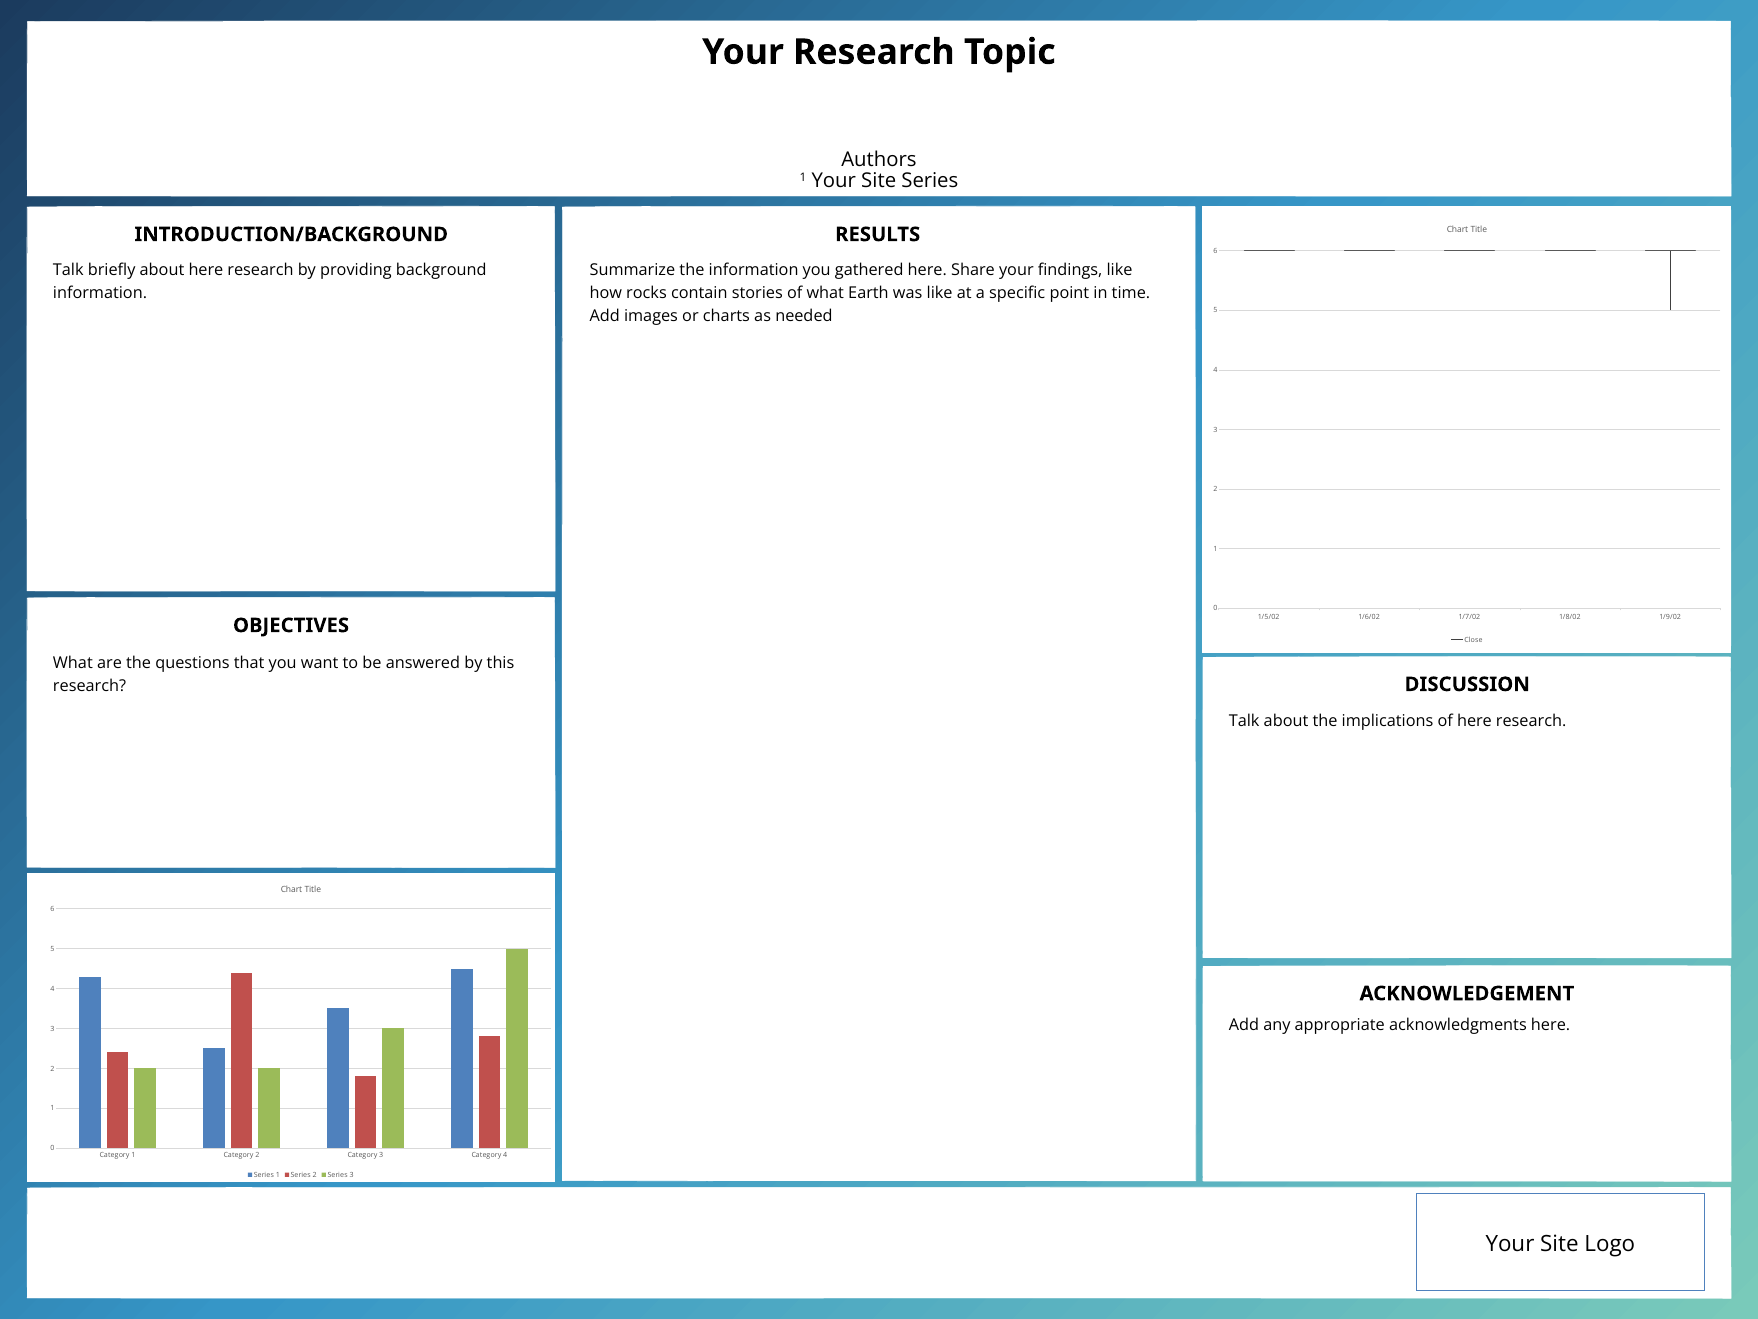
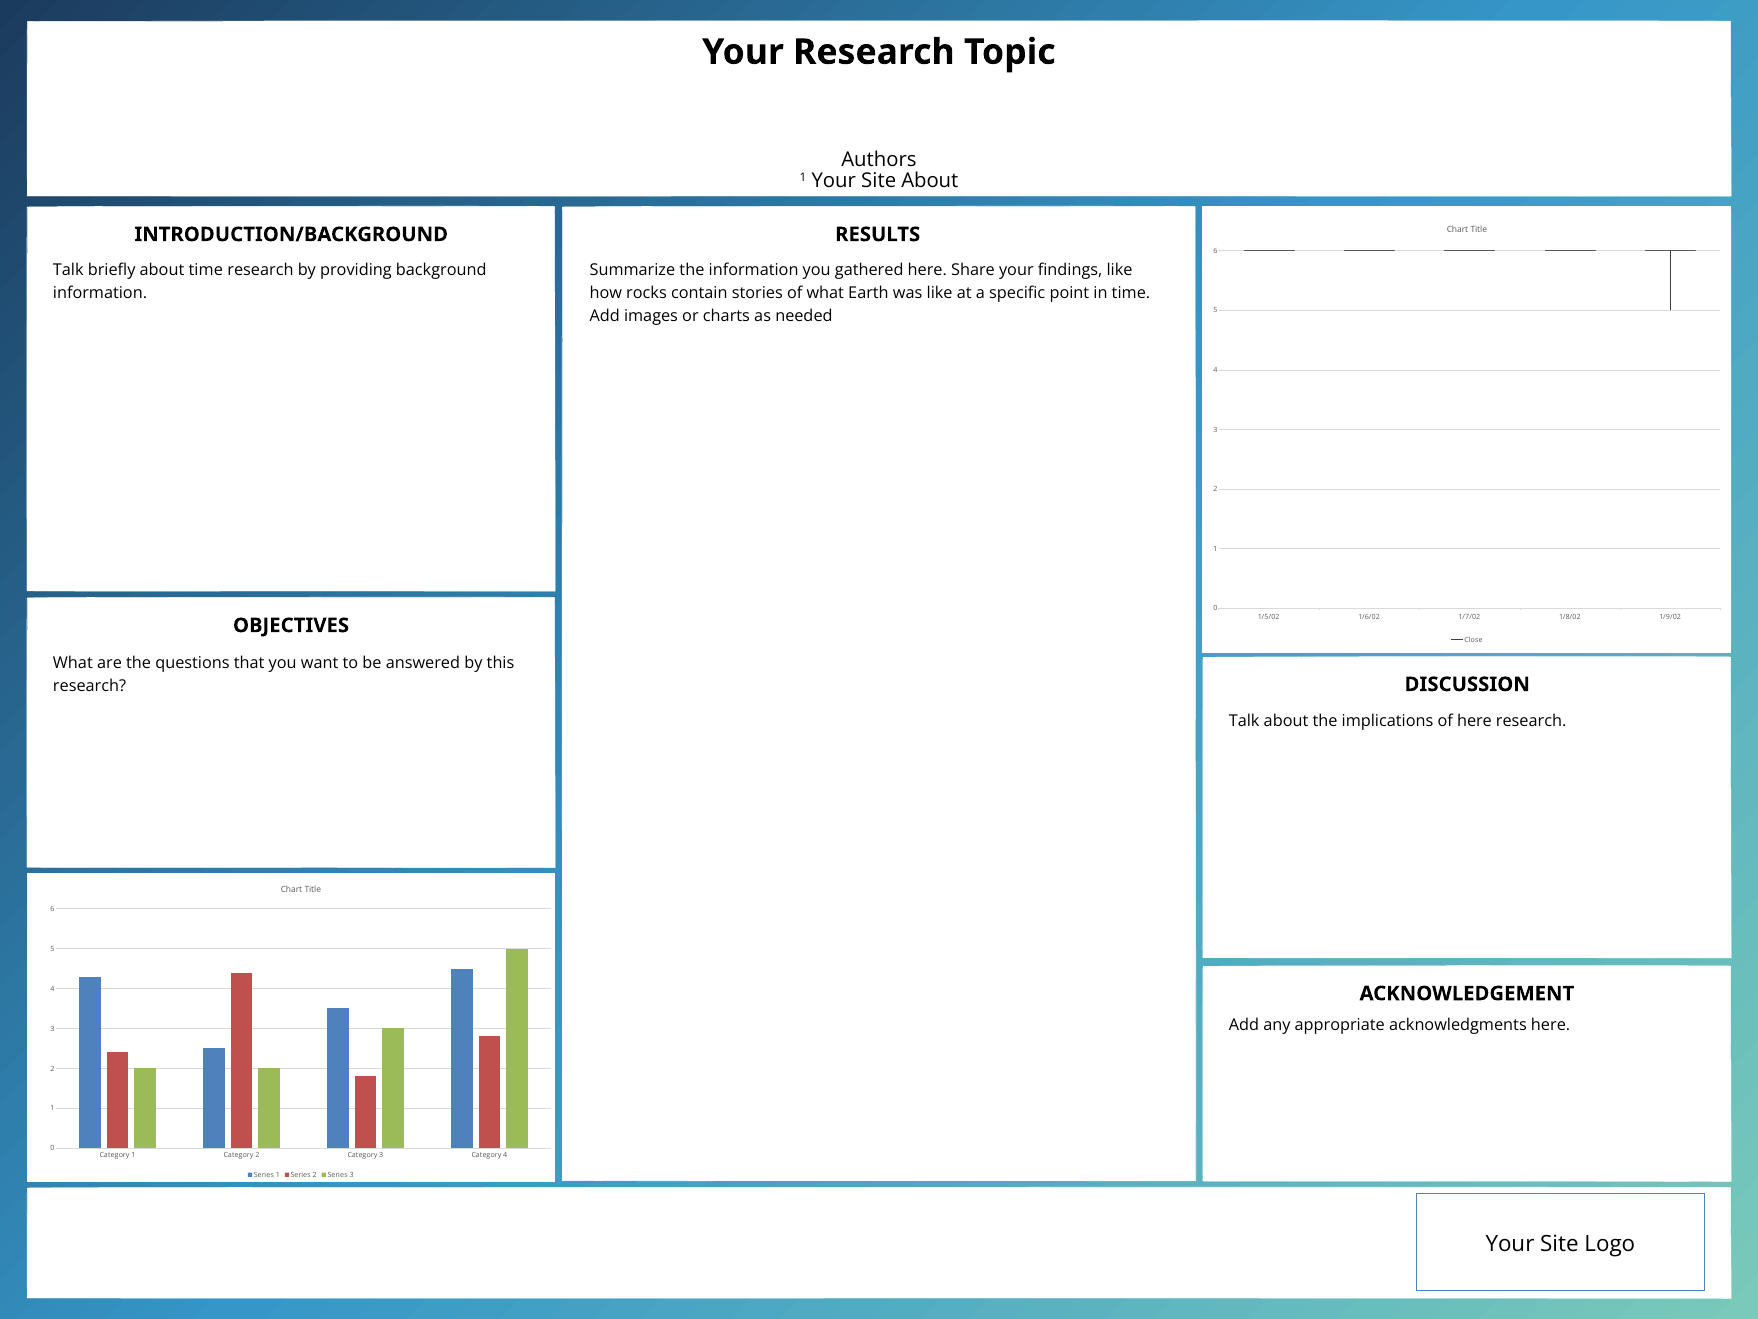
Site Series: Series -> About (930, 181)
about here: here -> time (206, 270)
